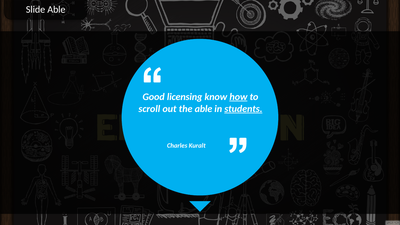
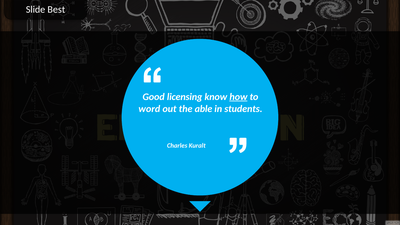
Slide Able: Able -> Best (56, 9)
scroll: scroll -> word (149, 109)
students underline: present -> none (243, 109)
